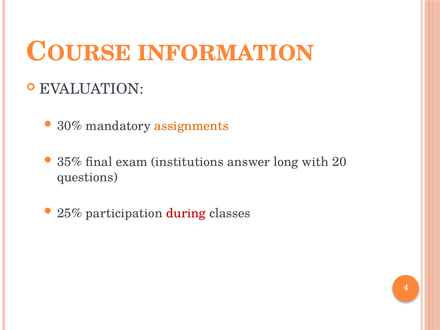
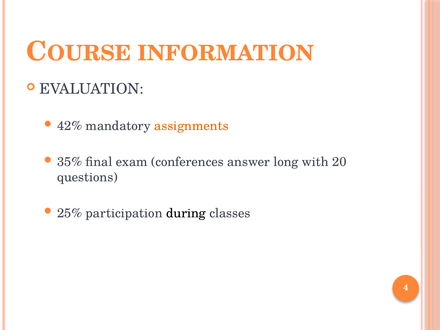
30%: 30% -> 42% (70, 126)
institutions: institutions -> conferences (187, 162)
during colour: red -> black (186, 213)
